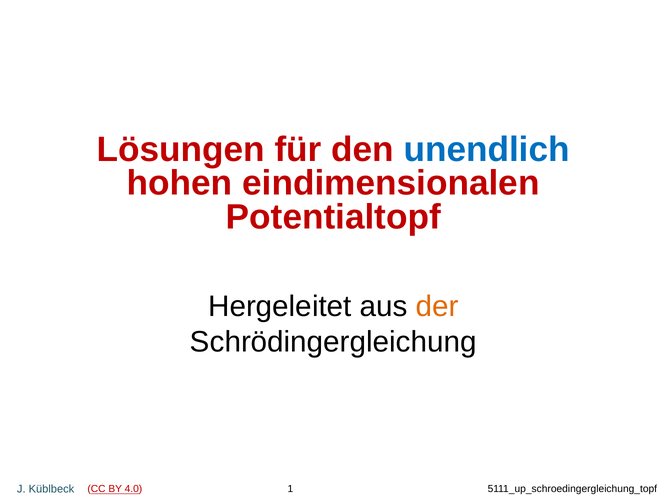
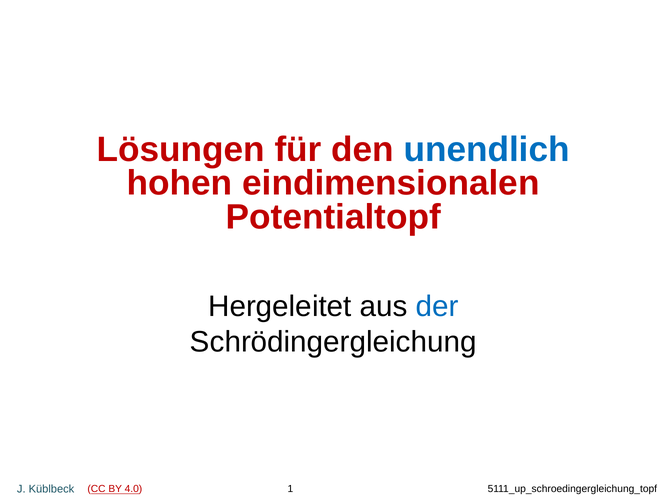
der colour: orange -> blue (437, 307)
